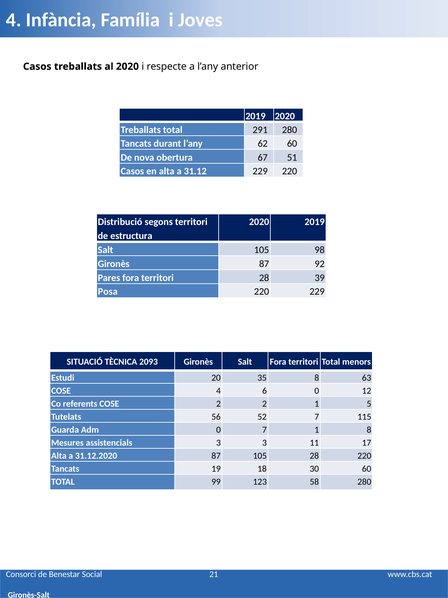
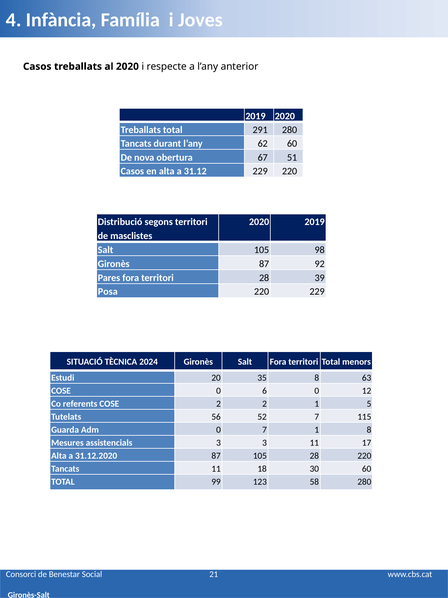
estructura: estructura -> masclistes (131, 236)
2093: 2093 -> 2024 (149, 362)
COSE 4: 4 -> 0 (218, 390)
Tancats 19: 19 -> 11 (216, 468)
